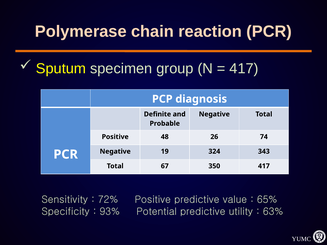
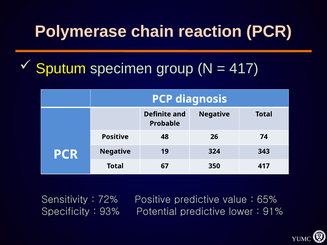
utility: utility -> lower (241, 212)
63%: 63% -> 91% (273, 212)
